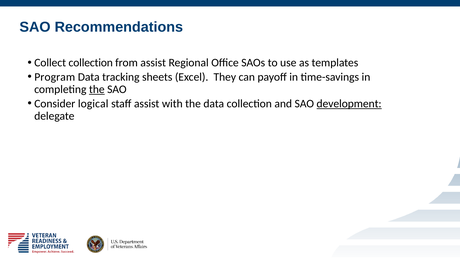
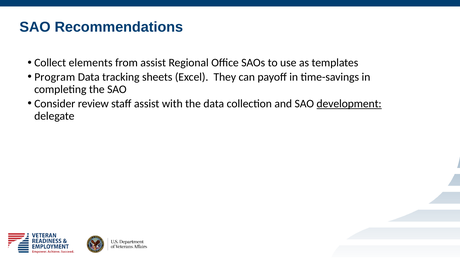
Collect collection: collection -> elements (91, 63)
the underline: present -> none (97, 89)
logical: logical -> review (93, 103)
